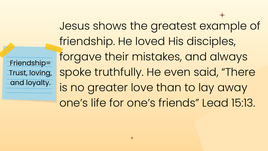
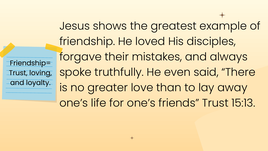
friends Lead: Lead -> Trust (215, 103)
